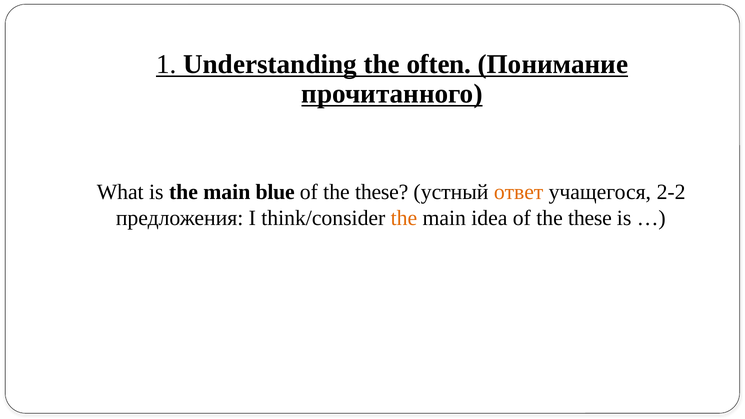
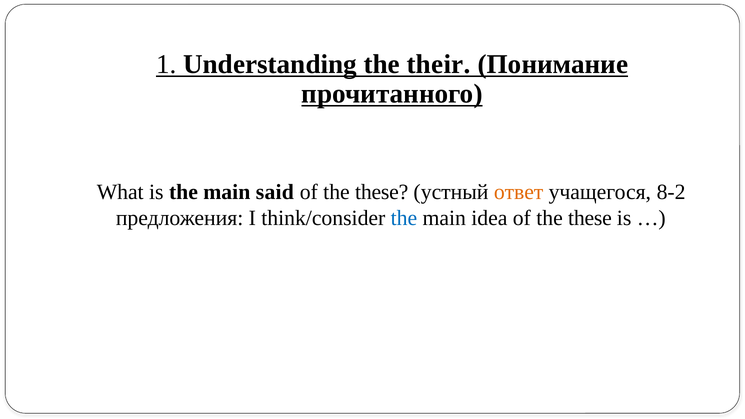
often: often -> their (439, 64)
blue: blue -> said (275, 192)
2-2: 2-2 -> 8-2 (671, 192)
the colour: orange -> blue (404, 218)
